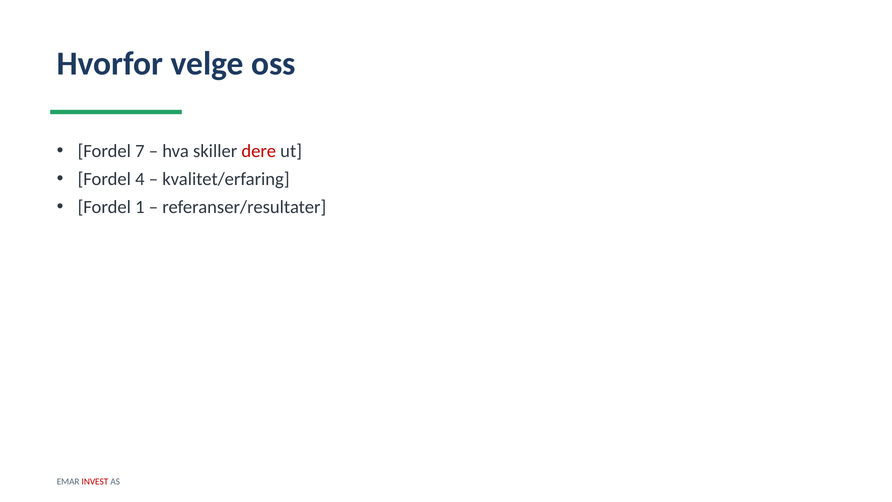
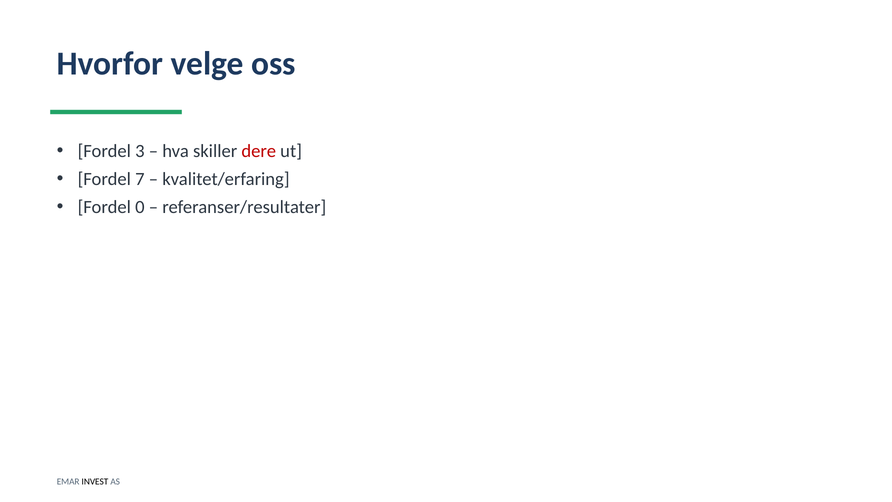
7: 7 -> 3 (140, 151)
4: 4 -> 7 (140, 179)
1: 1 -> 0 (140, 207)
INVEST colour: red -> black (95, 481)
